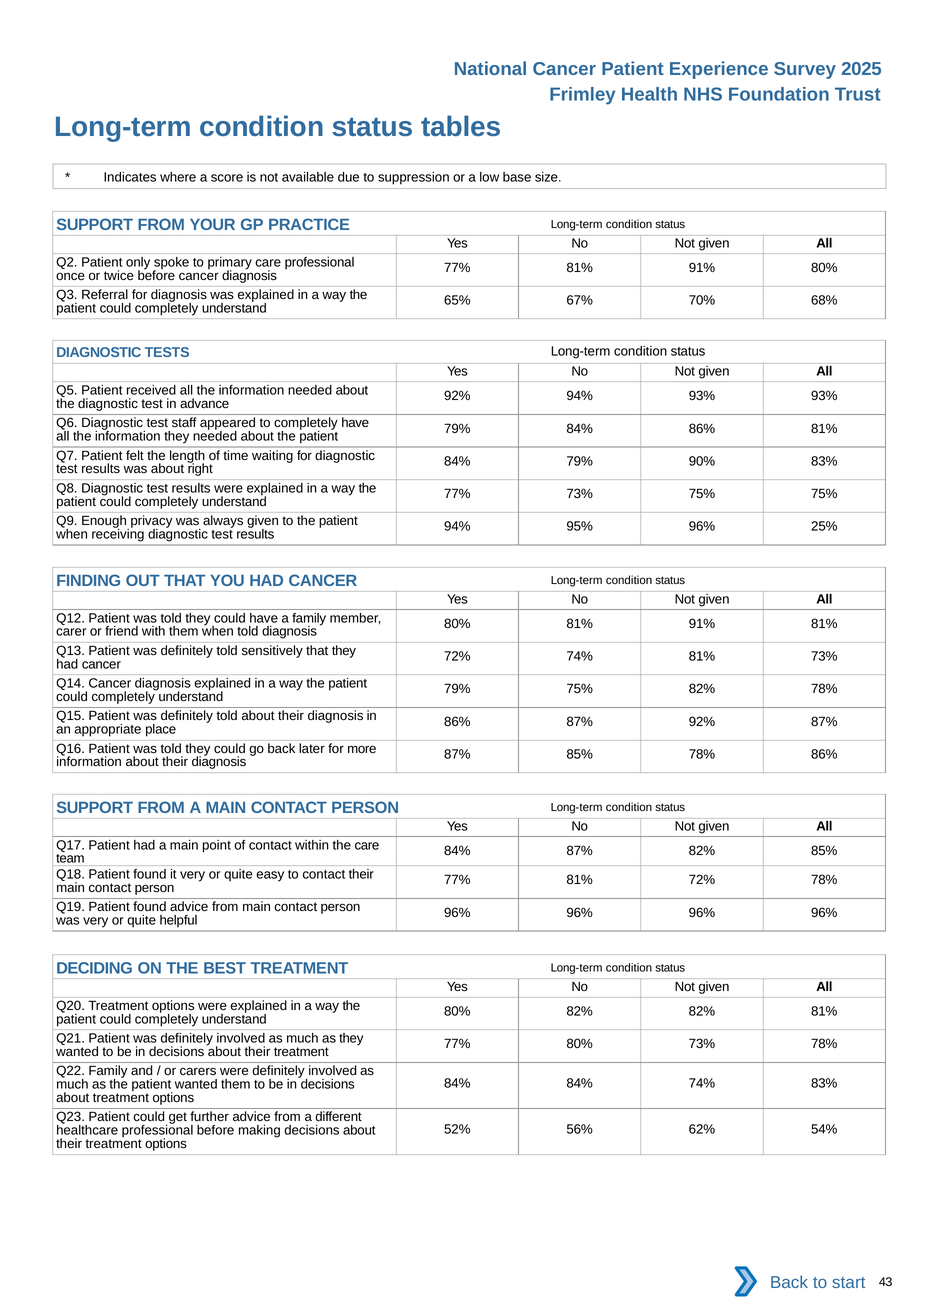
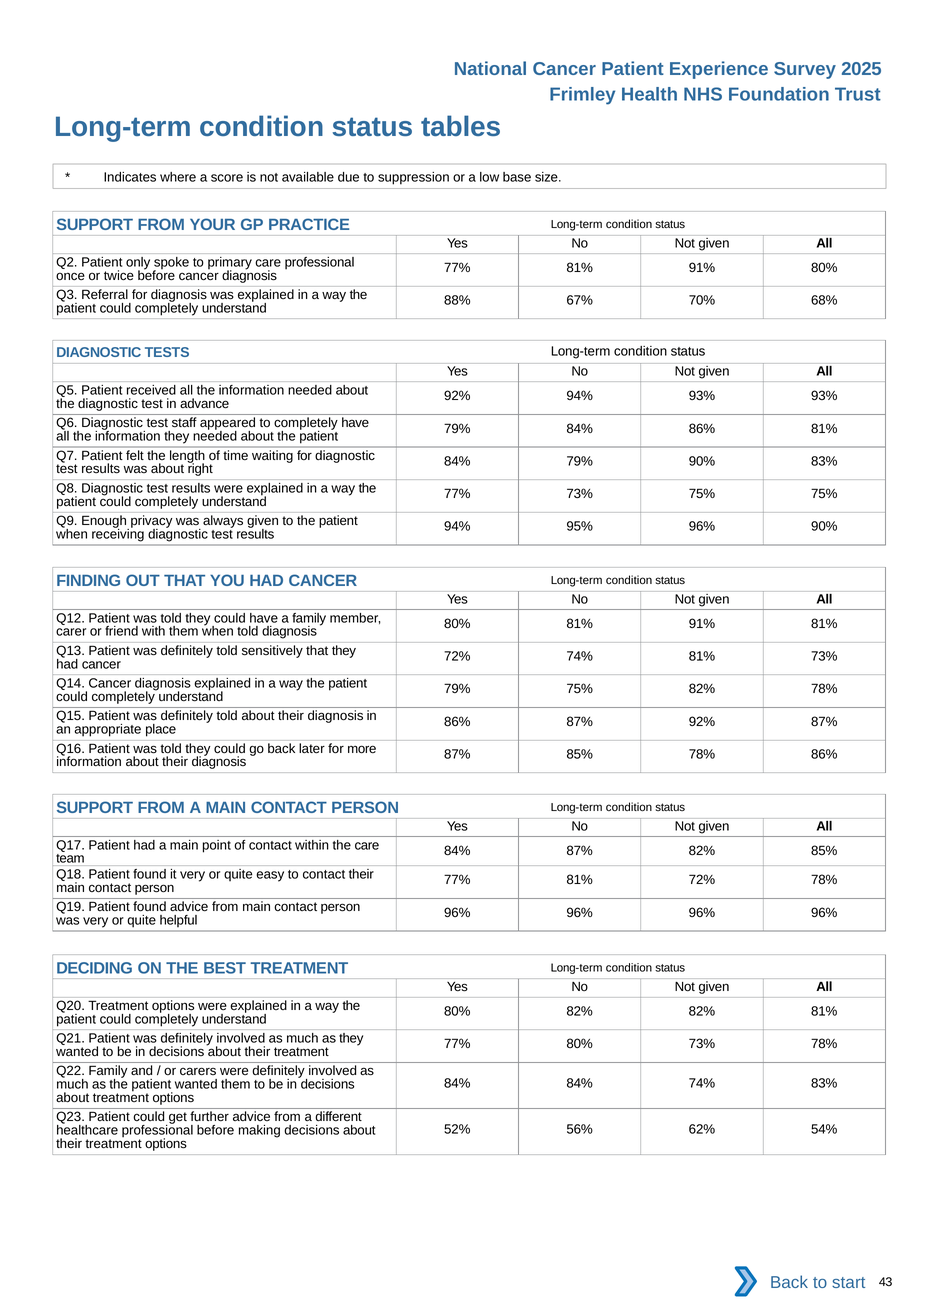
65%: 65% -> 88% (457, 300)
96% 25%: 25% -> 90% (824, 526)
